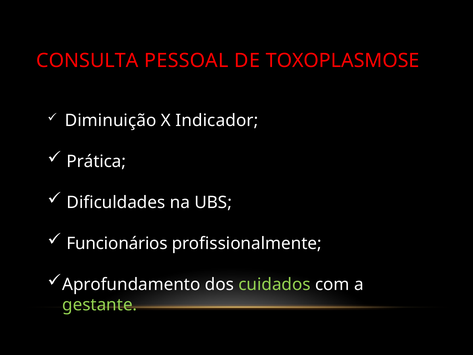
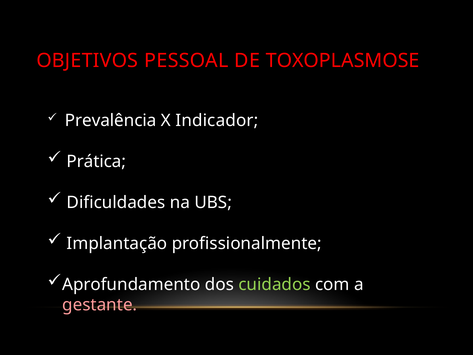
CONSULTA: CONSULTA -> OBJETIVOS (87, 61)
Diminuição: Diminuição -> Prevalência (111, 120)
Funcionários: Funcionários -> Implantação (117, 243)
gestante colour: light green -> pink (100, 305)
